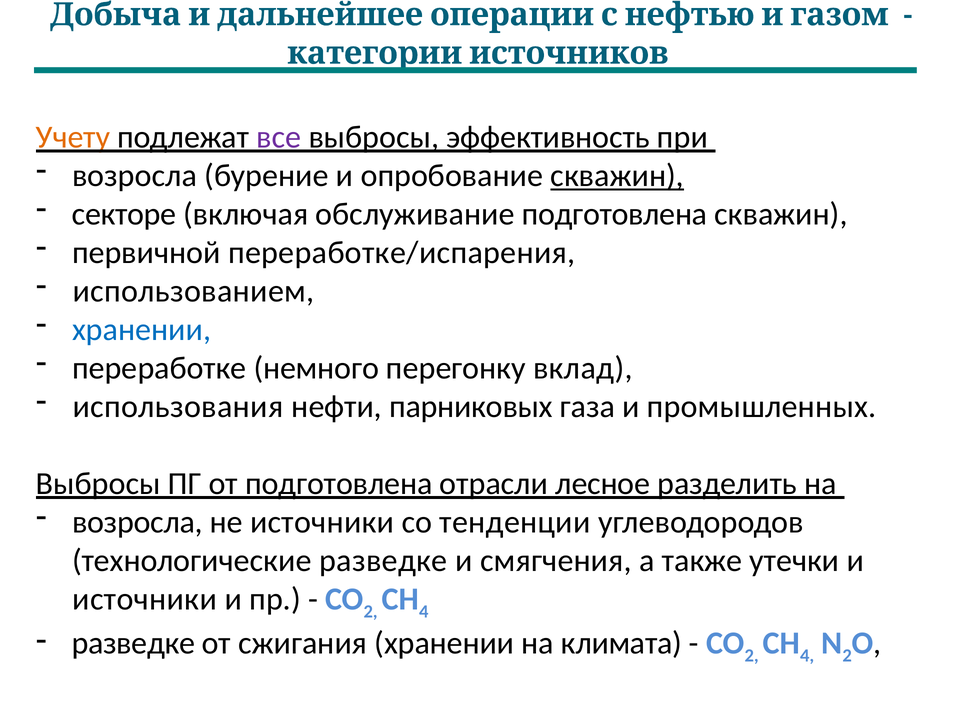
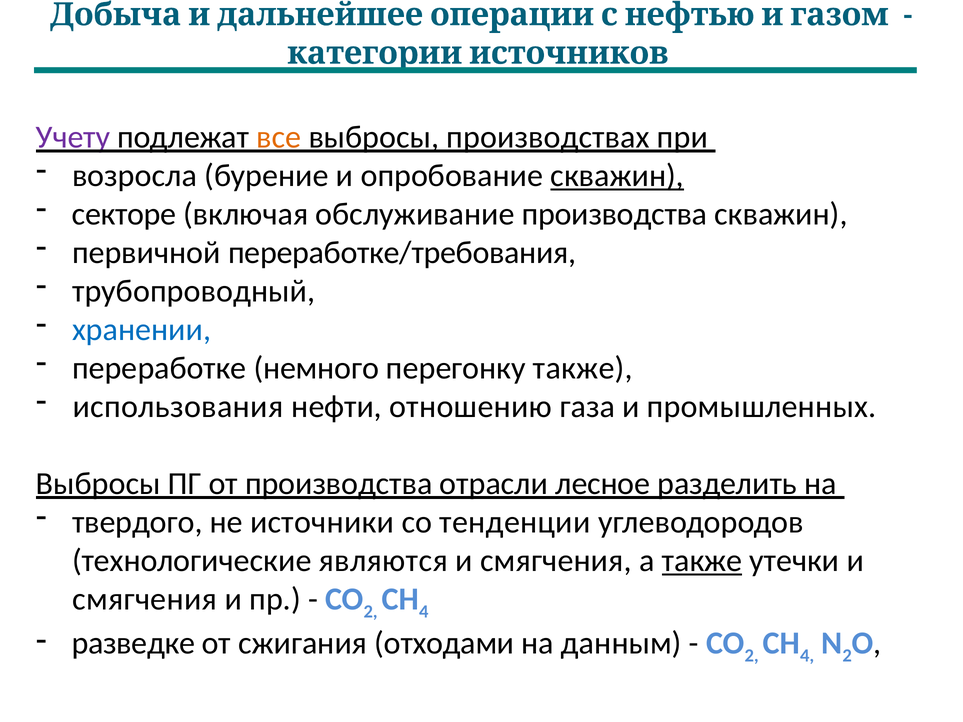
Учету colour: orange -> purple (73, 137)
все colour: purple -> orange (279, 137)
эффективность: эффективность -> производствах (548, 137)
обслуживание подготовлена: подготовлена -> производства (615, 214)
переработке/испарения: переработке/испарения -> переработке/требования (402, 253)
использованием: использованием -> трубопроводный (194, 291)
перегонку вклад: вклад -> также (583, 368)
парниковых: парниковых -> отношению (471, 407)
от подготовлена: подготовлена -> производства (339, 484)
возросла: возросла -> твердого (137, 522)
технологические разведке: разведке -> являются (383, 561)
также underline: none -> present (702, 561)
источники: источники -> смягчения (145, 599)
сжигания хранении: хранении -> отходами (444, 643)
климата: климата -> данным (621, 643)
